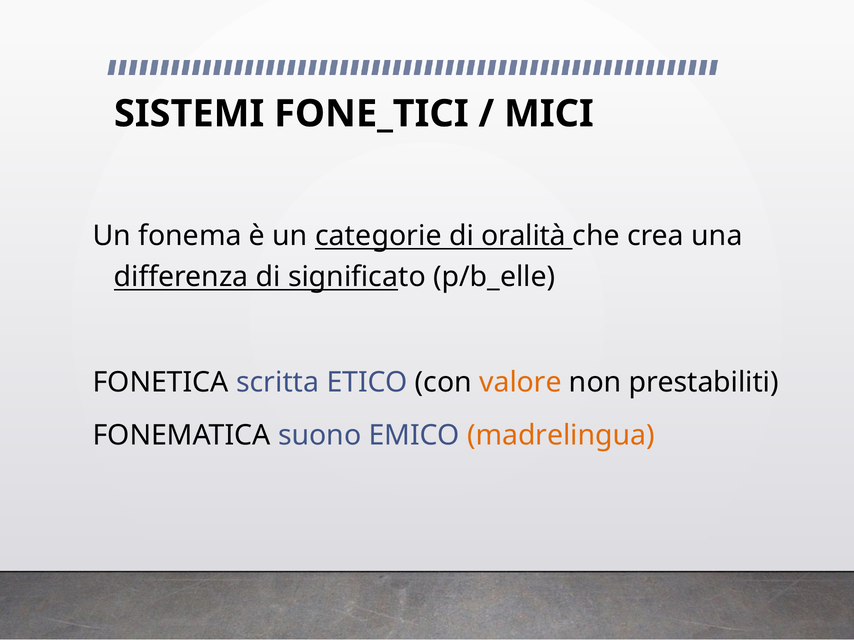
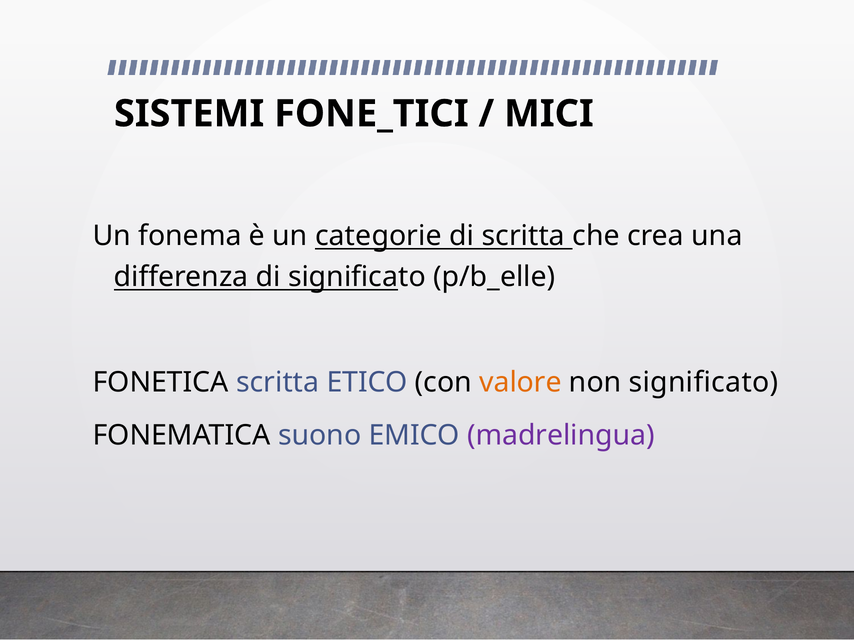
di oralità: oralità -> scritta (523, 236)
non prestabiliti: prestabiliti -> significato (703, 383)
madrelingua colour: orange -> purple (561, 436)
